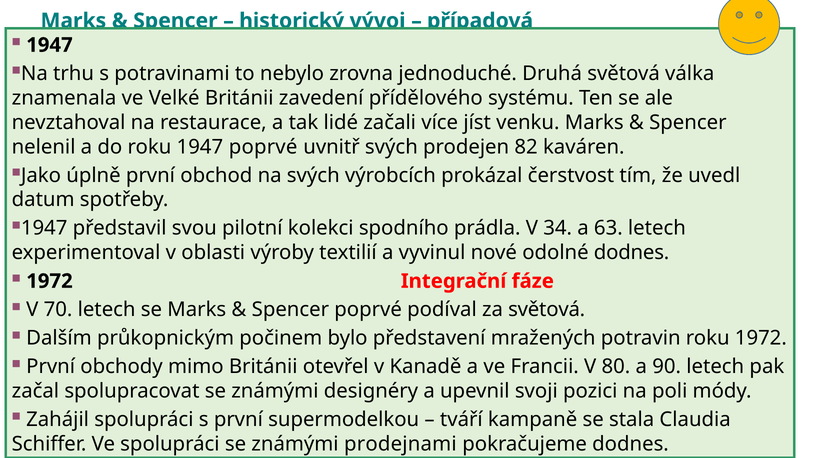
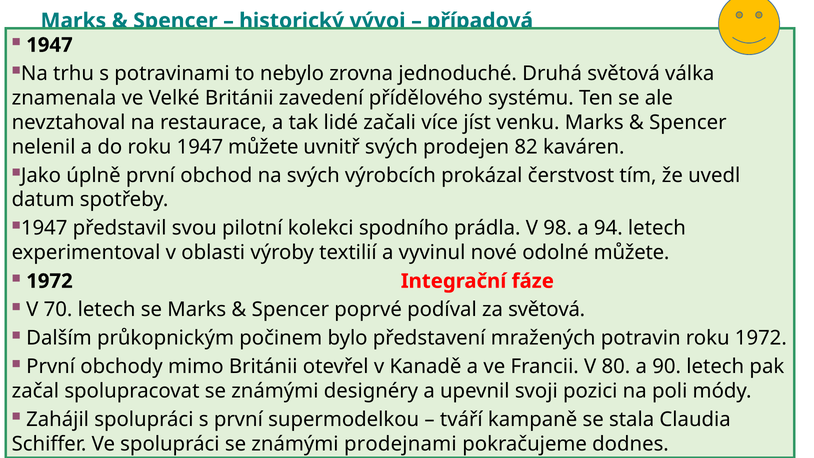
1947 poprvé: poprvé -> můžete (263, 147)
34: 34 -> 98 (558, 228)
63: 63 -> 94 (608, 228)
odolné dodnes: dodnes -> můžete (632, 253)
